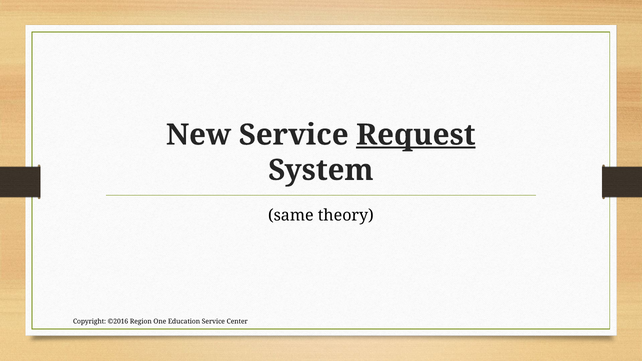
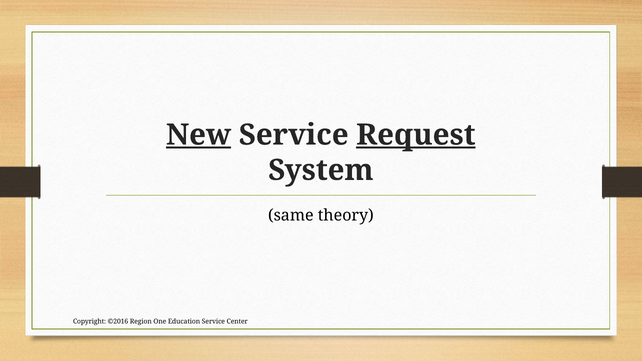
New underline: none -> present (199, 135)
